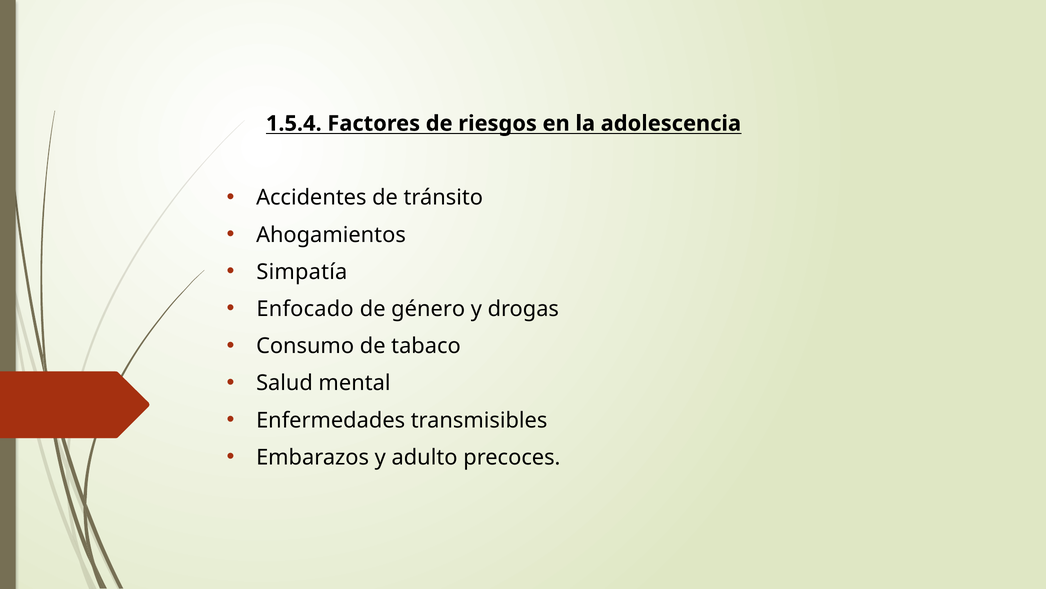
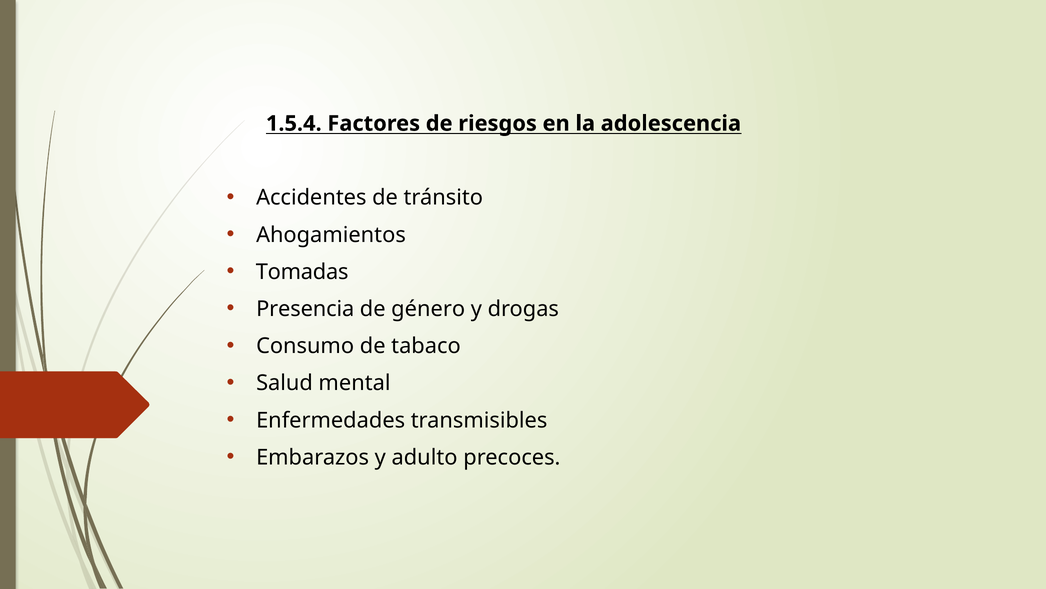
Simpatía: Simpatía -> Tomadas (302, 272)
Enfocado: Enfocado -> Presencia (305, 309)
